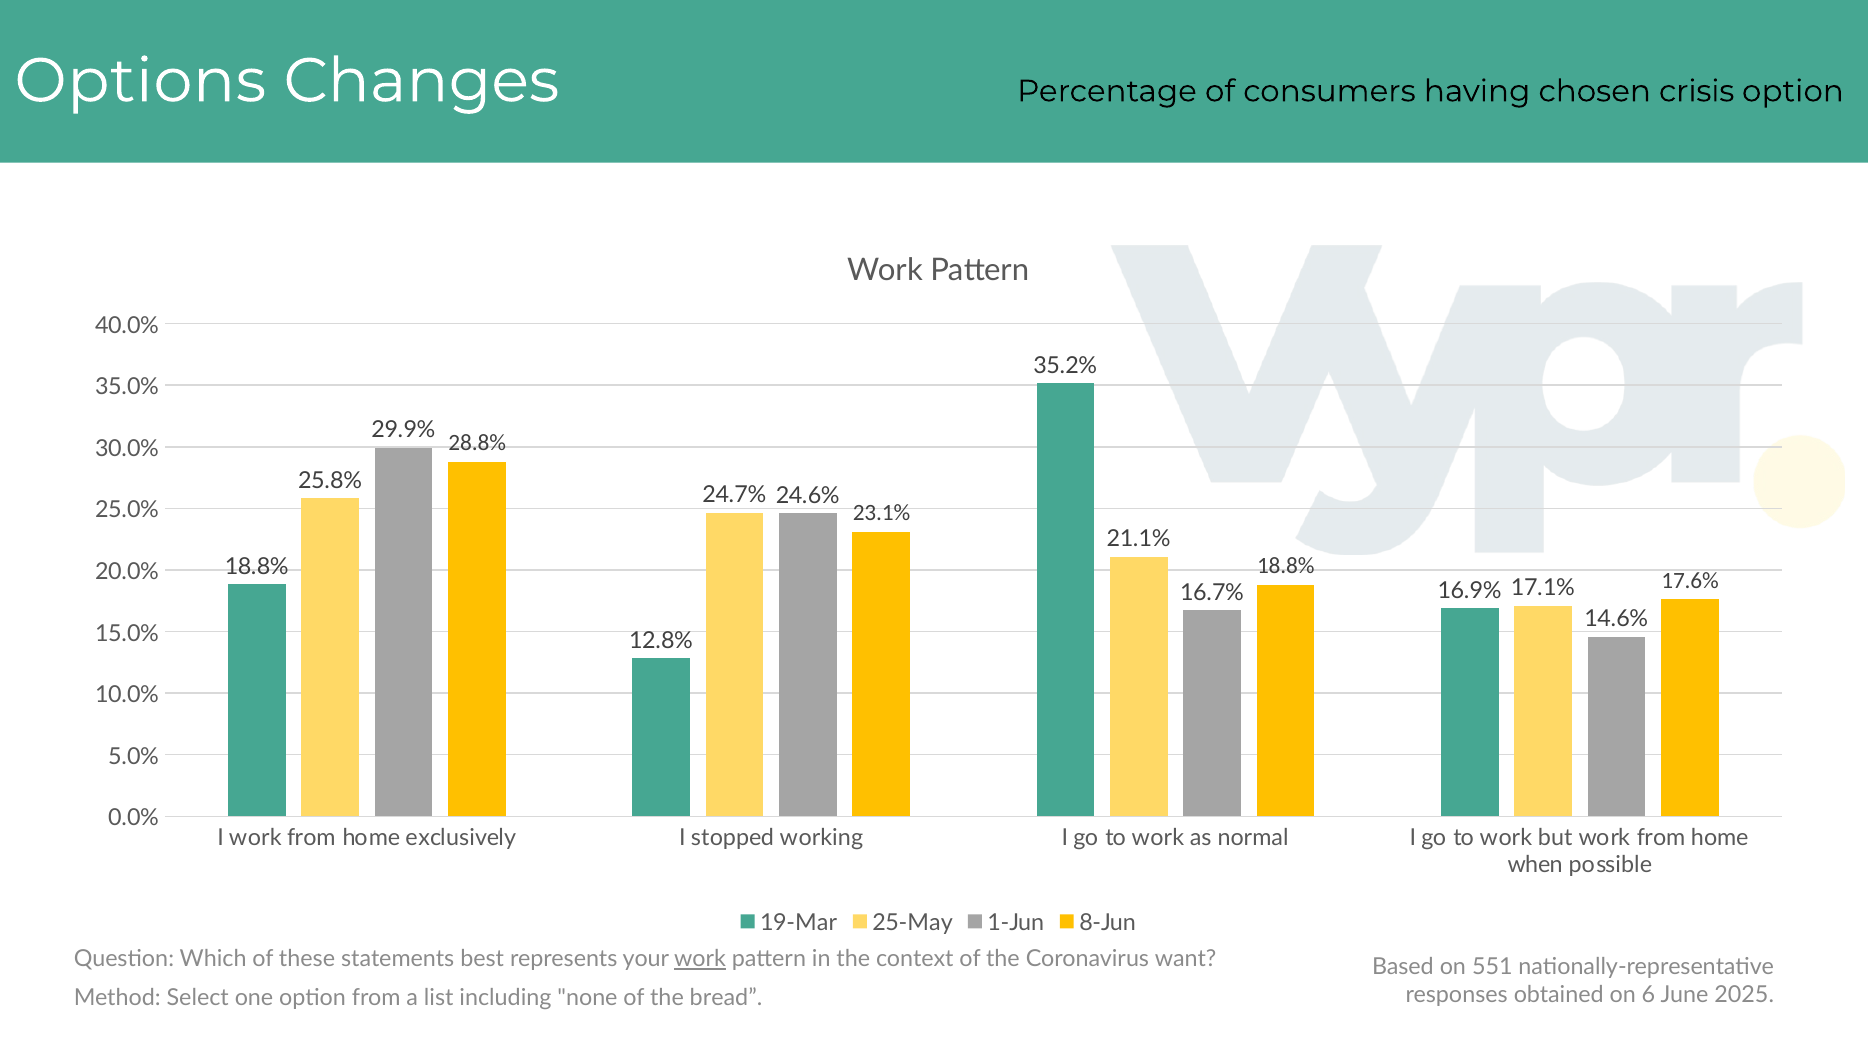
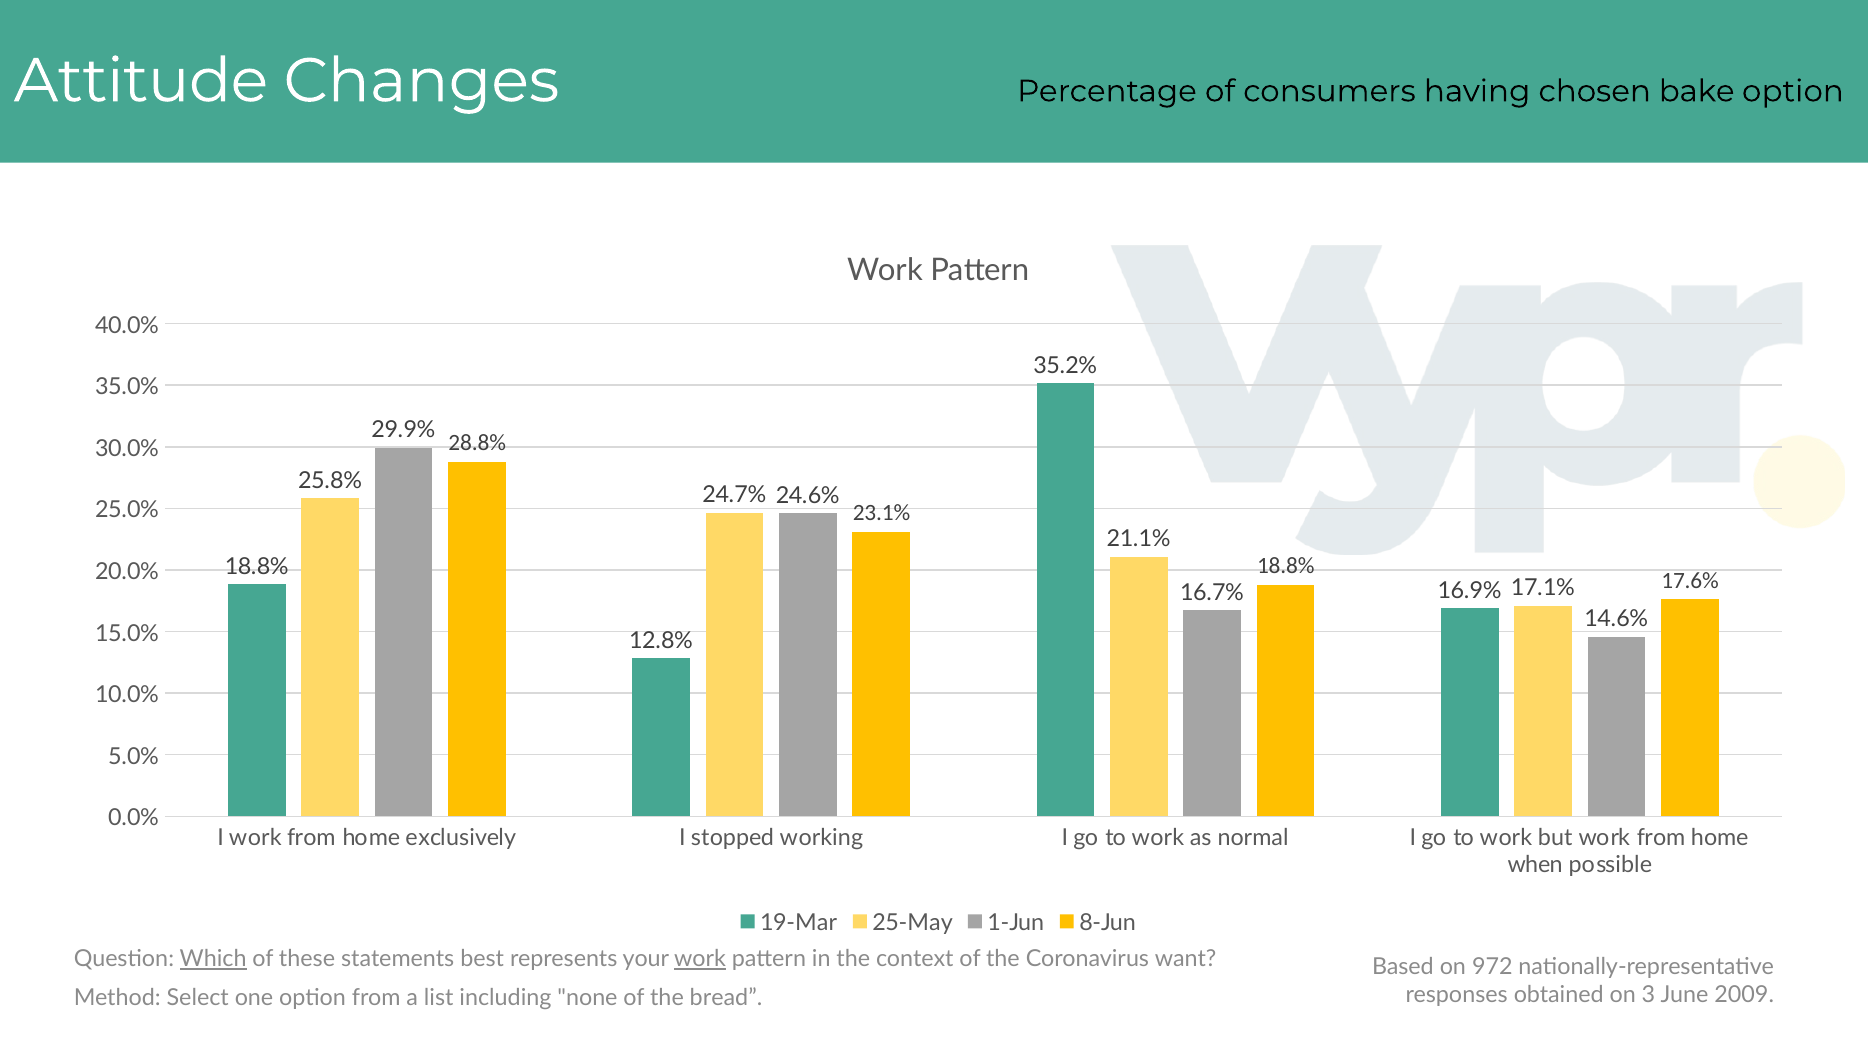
Options: Options -> Attitude (141, 81)
crisis: crisis -> bake (1697, 91)
Which underline: none -> present (213, 960)
551: 551 -> 972 (1492, 968)
6: 6 -> 3 (1648, 996)
2025: 2025 -> 2009 (1744, 996)
